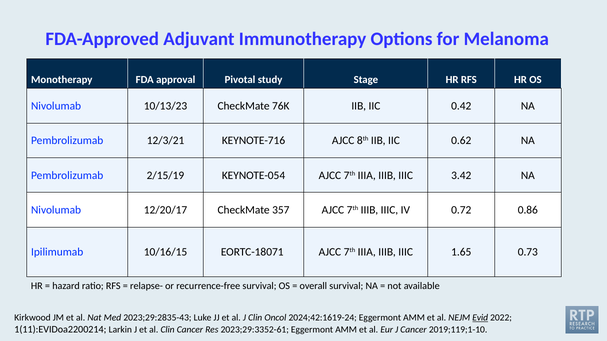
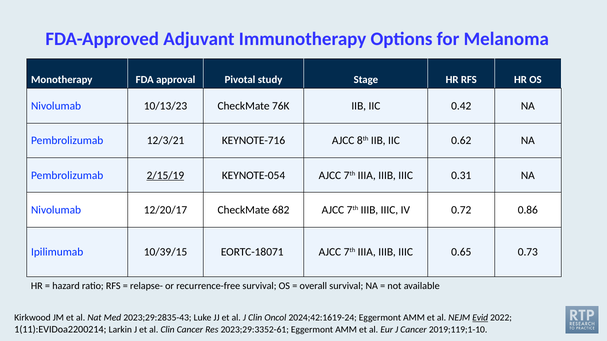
2/15/19 underline: none -> present (165, 175)
3.42: 3.42 -> 0.31 (461, 175)
357: 357 -> 682 (281, 210)
10/16/15: 10/16/15 -> 10/39/15 (166, 252)
1.65: 1.65 -> 0.65 (461, 252)
